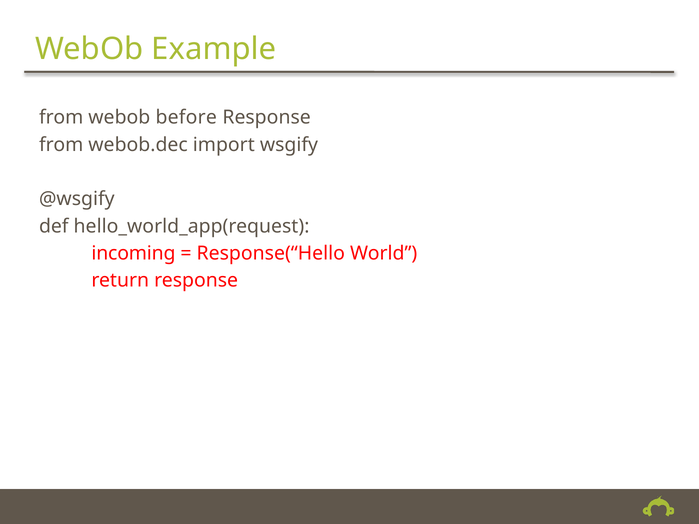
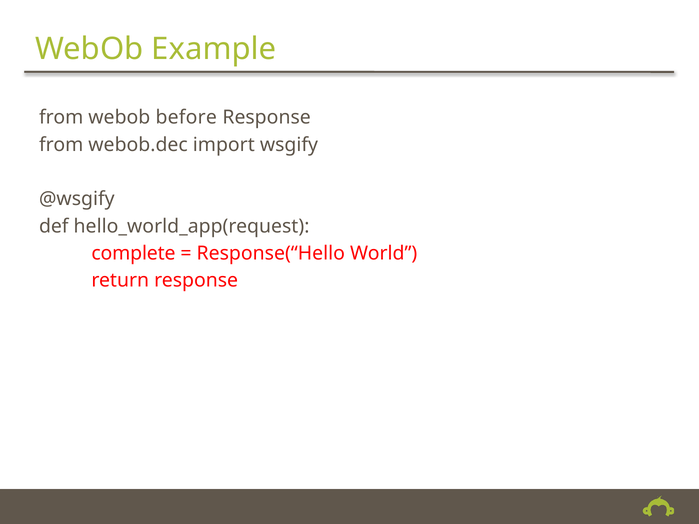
incoming: incoming -> complete (133, 253)
